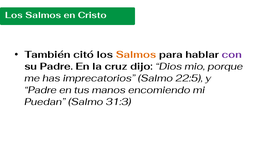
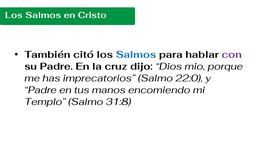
Salmos colour: orange -> blue (136, 55)
22:5: 22:5 -> 22:0 (189, 78)
Puedan: Puedan -> Templo (45, 102)
31:3: 31:3 -> 31:8 (118, 102)
